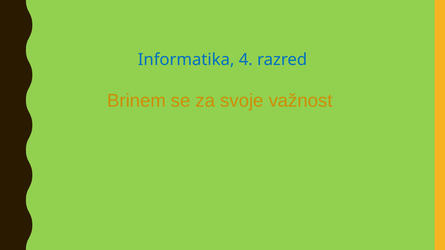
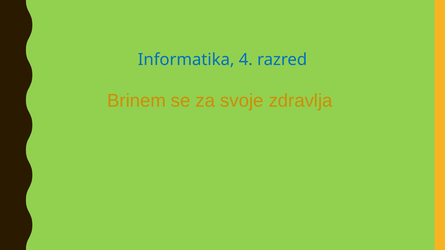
važnost: važnost -> zdravlja (301, 101)
